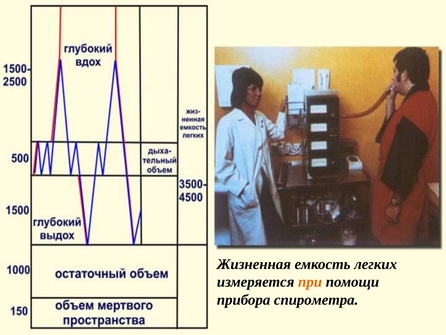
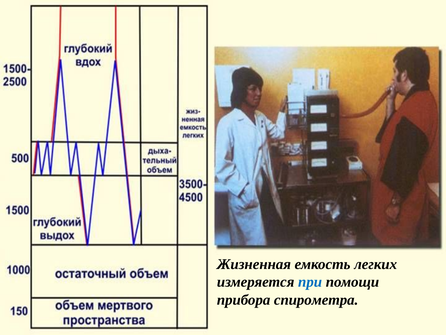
при colour: orange -> blue (310, 282)
